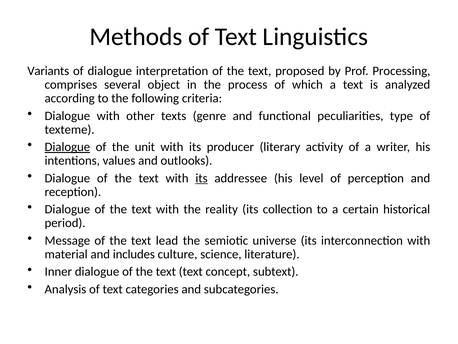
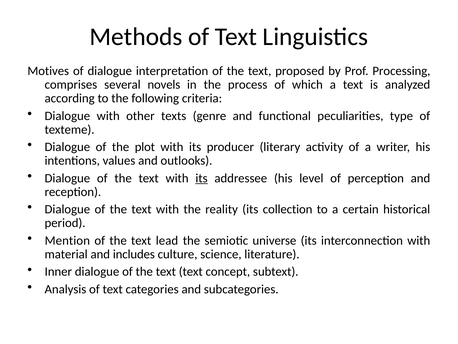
Variants: Variants -> Motives (48, 71)
object: object -> novels (164, 84)
Dialogue underline: present -> none (67, 147)
unit: unit -> plot (145, 147)
Message: Message -> Mention (67, 240)
